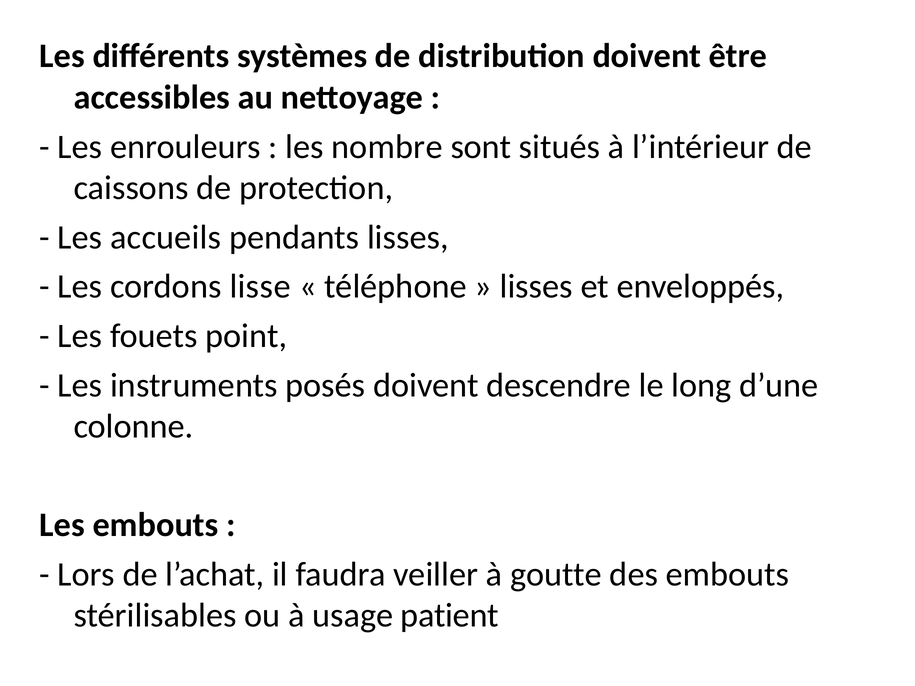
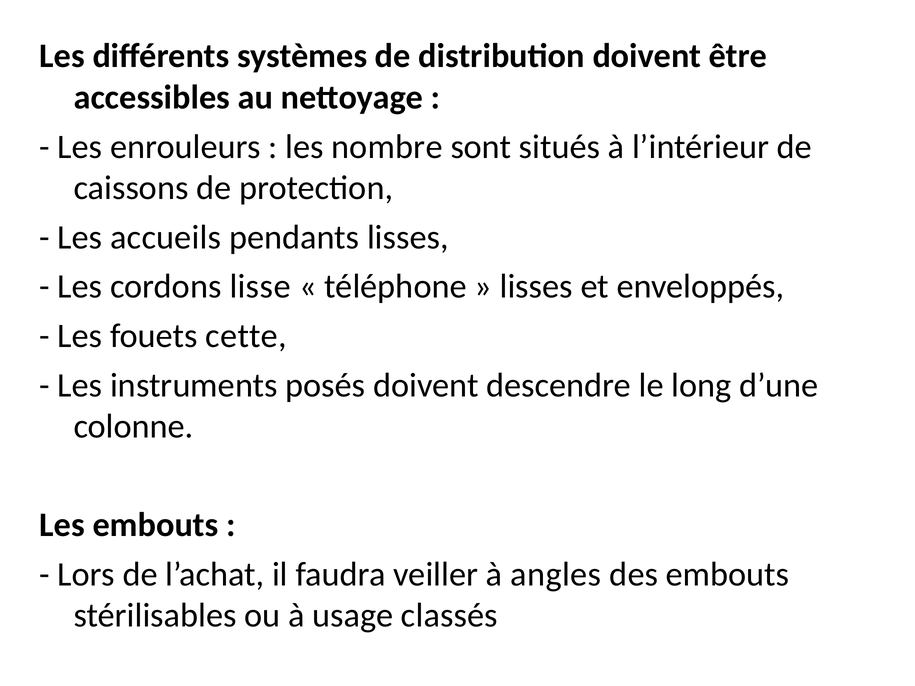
point: point -> cette (246, 336)
goutte: goutte -> angles (556, 575)
patient: patient -> classés (449, 616)
